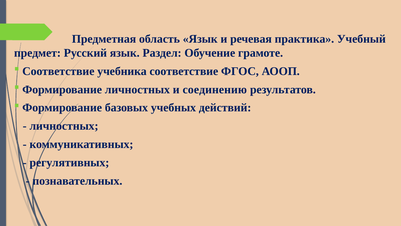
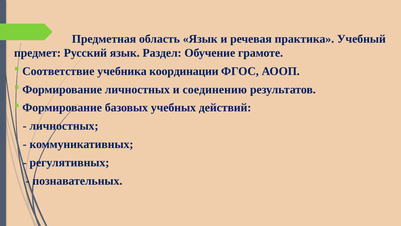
учебника соответствие: соответствие -> координации (184, 71)
